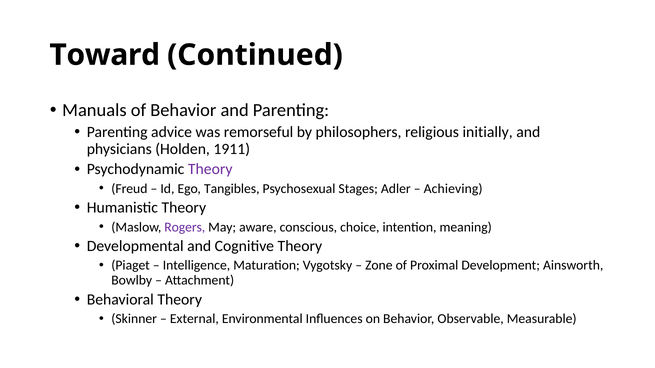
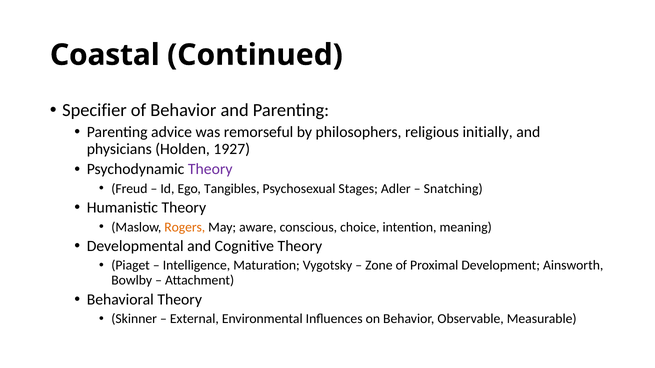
Toward: Toward -> Coastal (105, 55)
Manuals: Manuals -> Specifier (94, 110)
1911: 1911 -> 1927 (232, 149)
Achieving: Achieving -> Snatching (453, 189)
Rogers colour: purple -> orange (185, 227)
